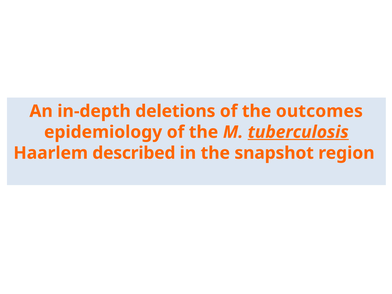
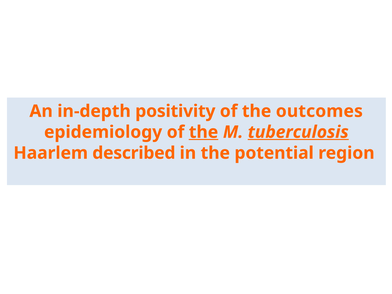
deletions: deletions -> positivity (175, 111)
the underline: none -> present (204, 132)
snapshot: snapshot -> potential (274, 153)
